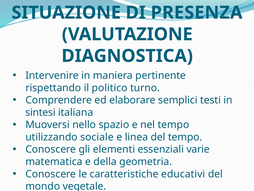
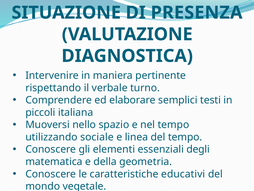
politico: politico -> verbale (110, 88)
sintesi: sintesi -> piccoli (40, 112)
varie: varie -> degli (198, 149)
